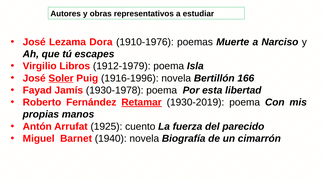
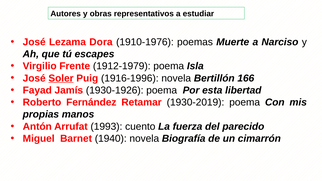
Libros: Libros -> Frente (75, 66)
1930-1978: 1930-1978 -> 1930-1926 (115, 90)
Retamar underline: present -> none (142, 102)
1925: 1925 -> 1993 (106, 127)
